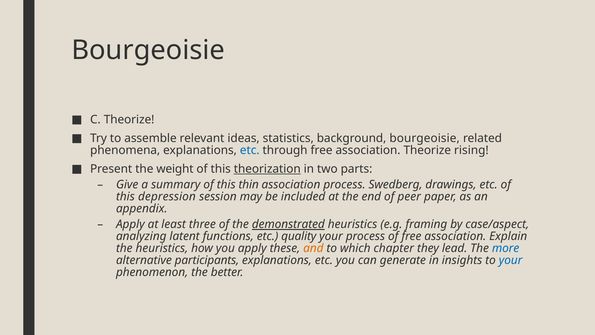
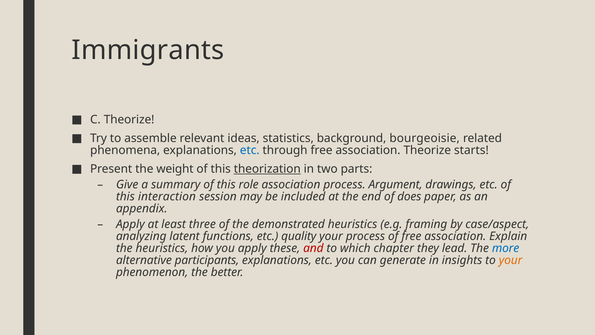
Bourgeoisie: Bourgeoisie -> Immigrants (148, 50)
rising: rising -> starts (471, 150)
thin: thin -> role (249, 184)
Swedberg: Swedberg -> Argument (396, 184)
depression: depression -> interaction (167, 196)
peer: peer -> does (409, 196)
demonstrated underline: present -> none (288, 224)
and colour: orange -> red (313, 248)
your colour: blue -> orange (511, 260)
